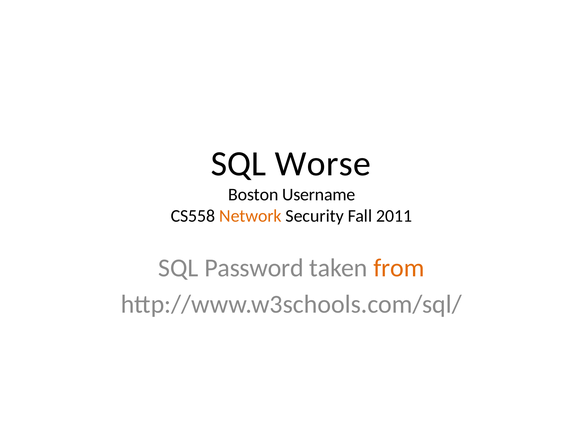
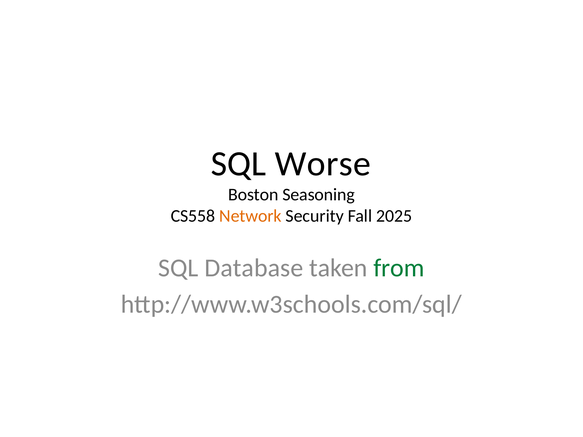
Username: Username -> Seasoning (319, 195)
2011: 2011 -> 2025 (394, 216)
Password: Password -> Database (254, 268)
from colour: orange -> green (399, 268)
